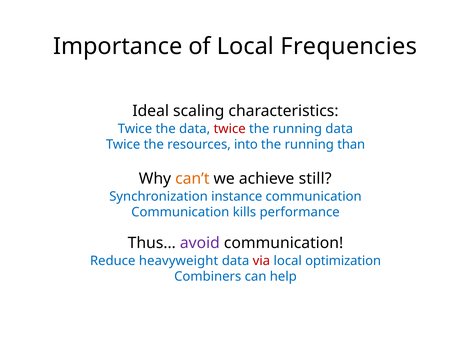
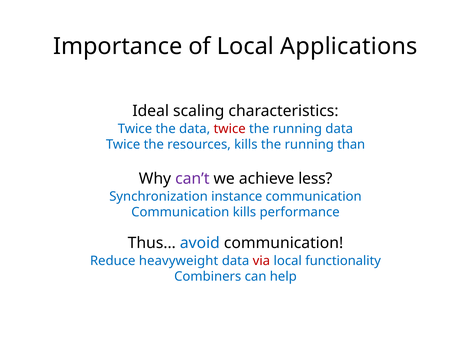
Frequencies: Frequencies -> Applications (349, 46)
resources into: into -> kills (246, 145)
can’t colour: orange -> purple (192, 179)
still: still -> less (315, 179)
avoid colour: purple -> blue (200, 243)
optimization: optimization -> functionality (343, 261)
